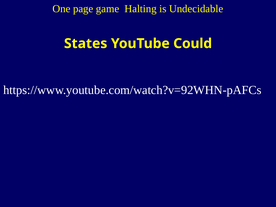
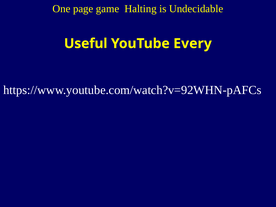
States: States -> Useful (86, 44)
Could: Could -> Every (193, 44)
